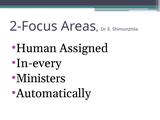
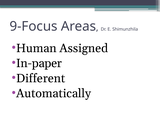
2-Focus: 2-Focus -> 9-Focus (34, 26)
In-every: In-every -> In-paper (39, 63)
Ministers: Ministers -> Different (41, 78)
